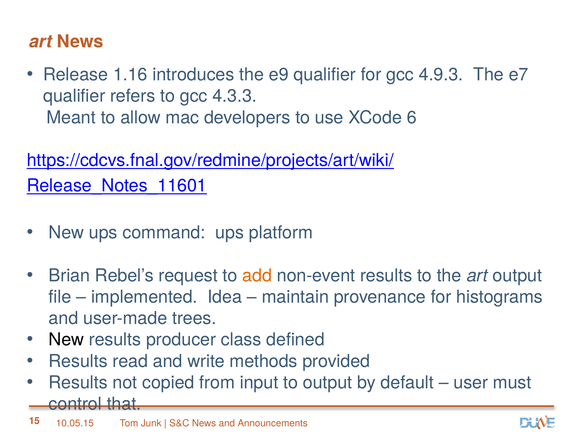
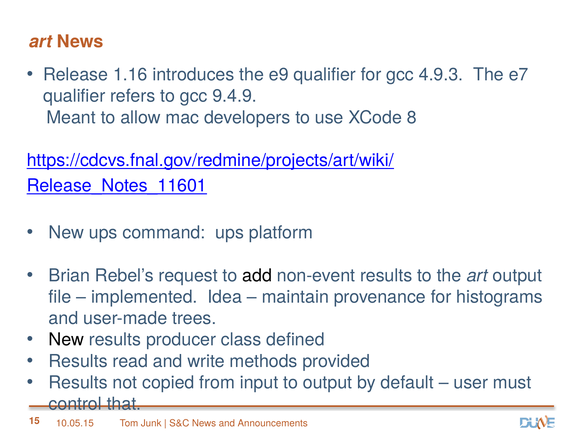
4.3.3: 4.3.3 -> 9.4.9 (235, 96)
6: 6 -> 8 (412, 117)
add colour: orange -> black (257, 275)
